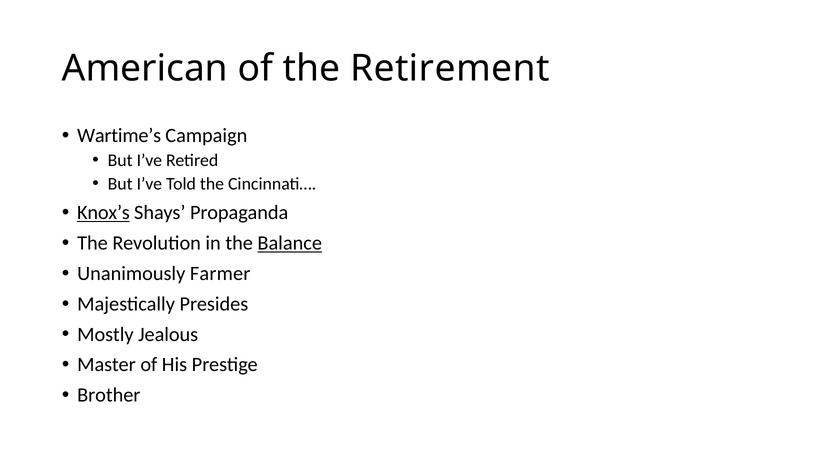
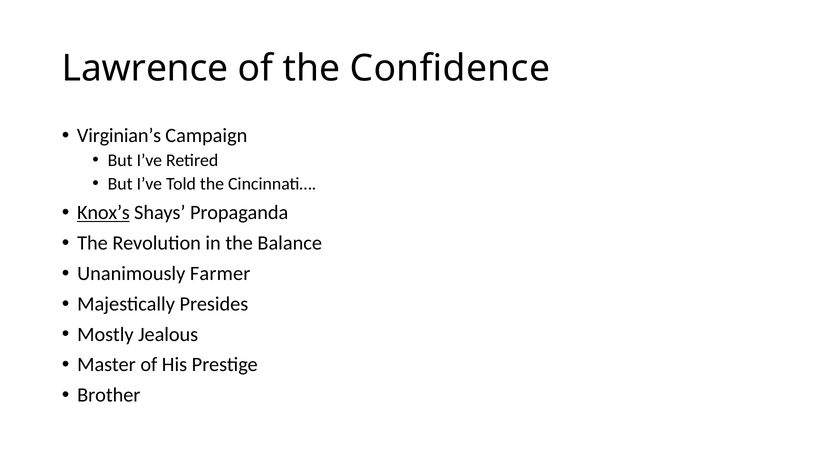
American: American -> Lawrence (145, 68)
Retirement: Retirement -> Confidence (450, 68)
Wartime’s: Wartime’s -> Virginian’s (119, 136)
Balance underline: present -> none (290, 243)
